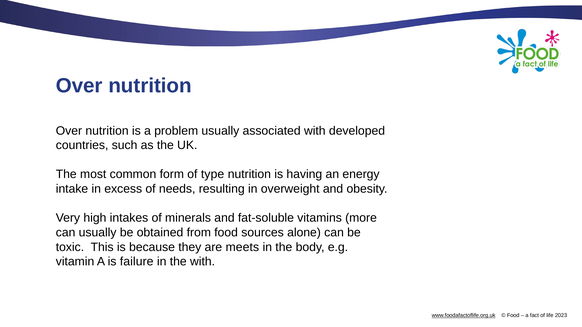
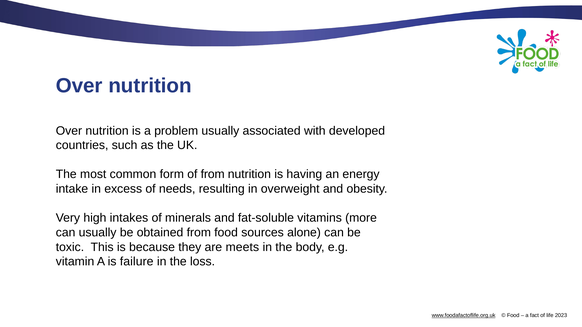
of type: type -> from (213, 175)
the with: with -> loss (203, 262)
